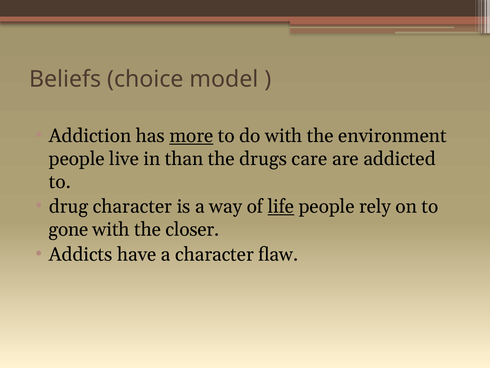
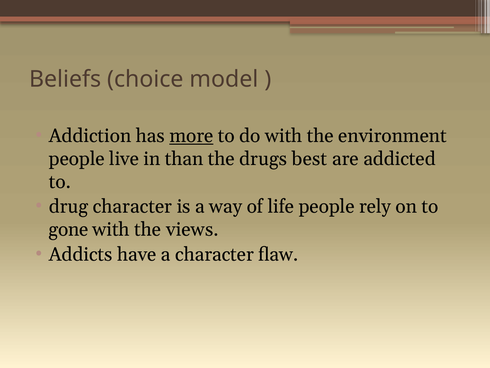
care: care -> best (309, 159)
life underline: present -> none (281, 206)
closer: closer -> views (192, 229)
